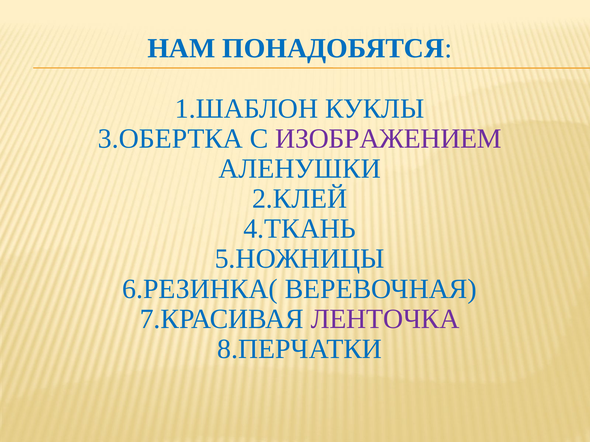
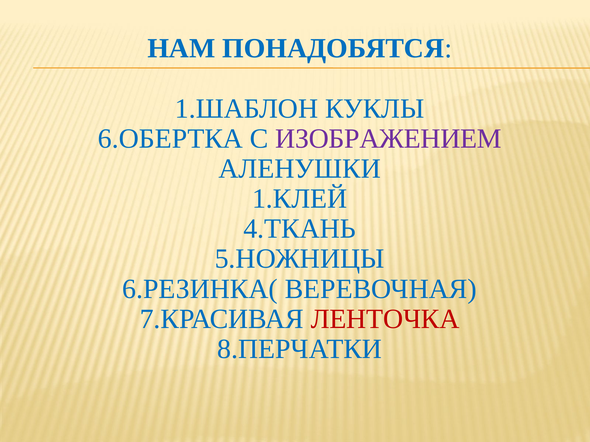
3.ОБЕРТКА: 3.ОБЕРТКА -> 6.ОБЕРТКА (170, 139)
2.КЛЕЙ: 2.КЛЕЙ -> 1.КЛЕЙ (300, 199)
ЛЕНТОЧКА colour: purple -> red (385, 319)
